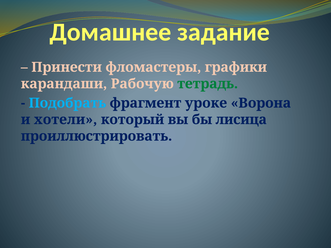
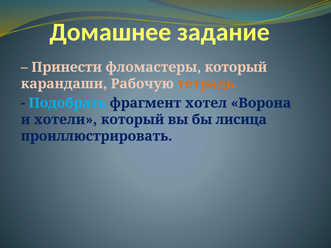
фломастеры графики: графики -> который (236, 67)
тетрадь colour: green -> orange (208, 84)
уроке: уроке -> хотел (206, 103)
